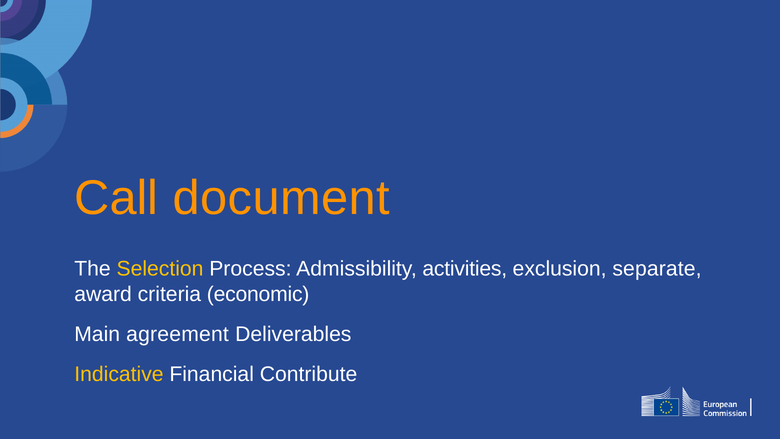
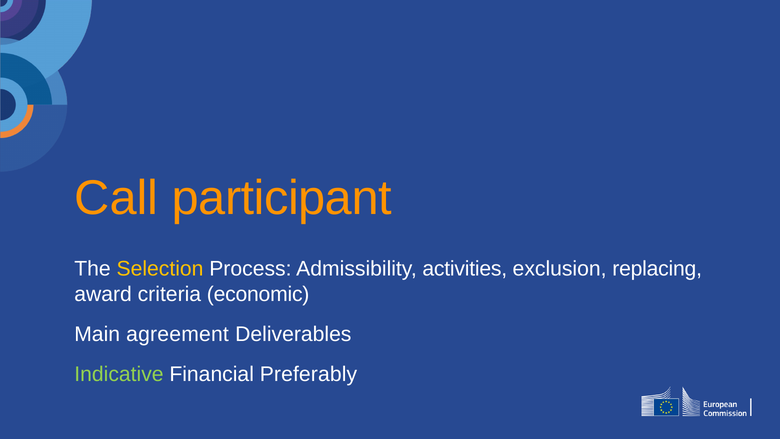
document: document -> participant (282, 198)
separate: separate -> replacing (657, 269)
Indicative colour: yellow -> light green (119, 374)
Contribute: Contribute -> Preferably (308, 374)
